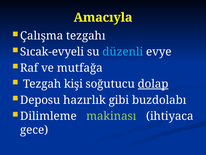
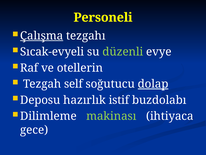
Amacıyla: Amacıyla -> Personeli (103, 17)
Çalışma underline: none -> present (42, 36)
düzenli colour: light blue -> light green (123, 52)
mutfağa: mutfağa -> otellerin (80, 68)
kişi: kişi -> self (73, 84)
gibi: gibi -> istif (119, 100)
